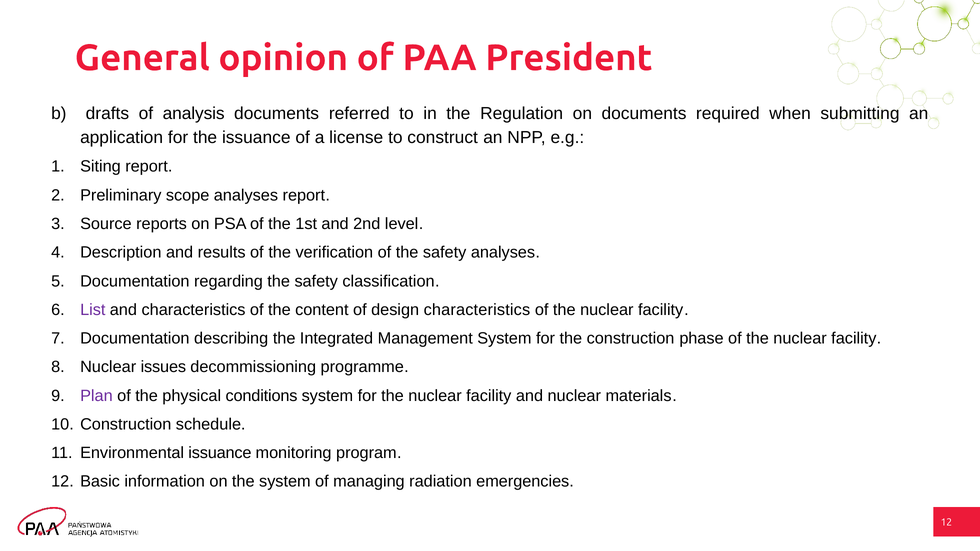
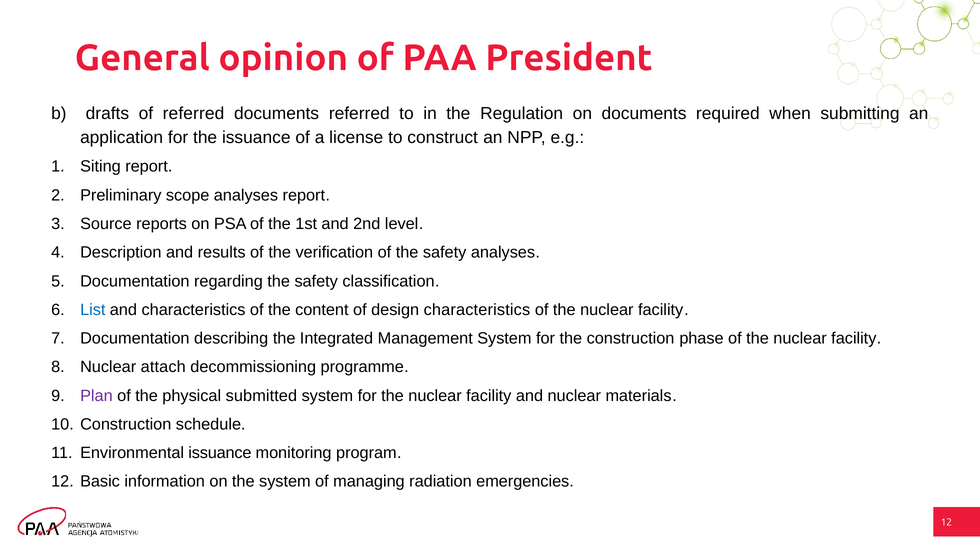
of analysis: analysis -> referred (194, 114)
List colour: purple -> blue (93, 310)
issues: issues -> attach (163, 367)
conditions: conditions -> submitted (261, 396)
